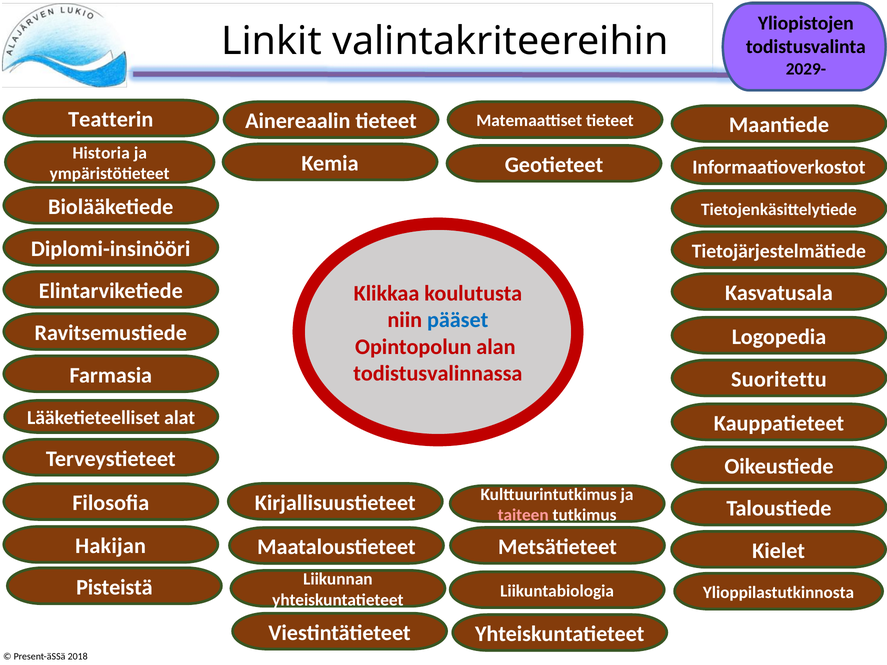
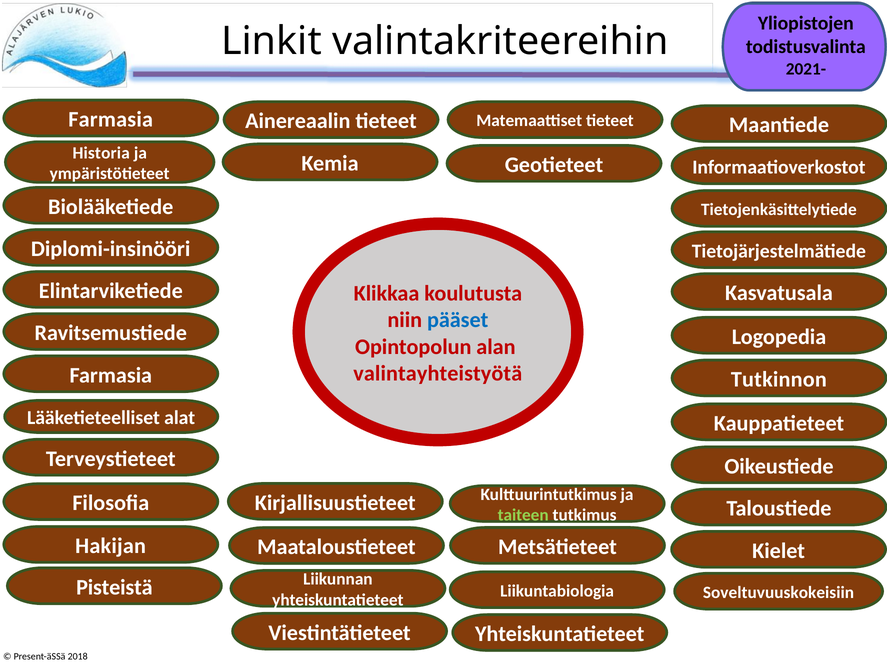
2029-: 2029- -> 2021- (806, 69)
Teatterin: Teatterin -> Farmasia (111, 120)
todistusvalinnassa: todistusvalinnassa -> valintayhteistyötä (438, 373)
Suoritettu: Suoritettu -> Tutkinnon (779, 380)
taiteen colour: pink -> light green (523, 515)
Ylioppilastutkinnosta: Ylioppilastutkinnosta -> Soveltuvuuskokeisiin (778, 593)
